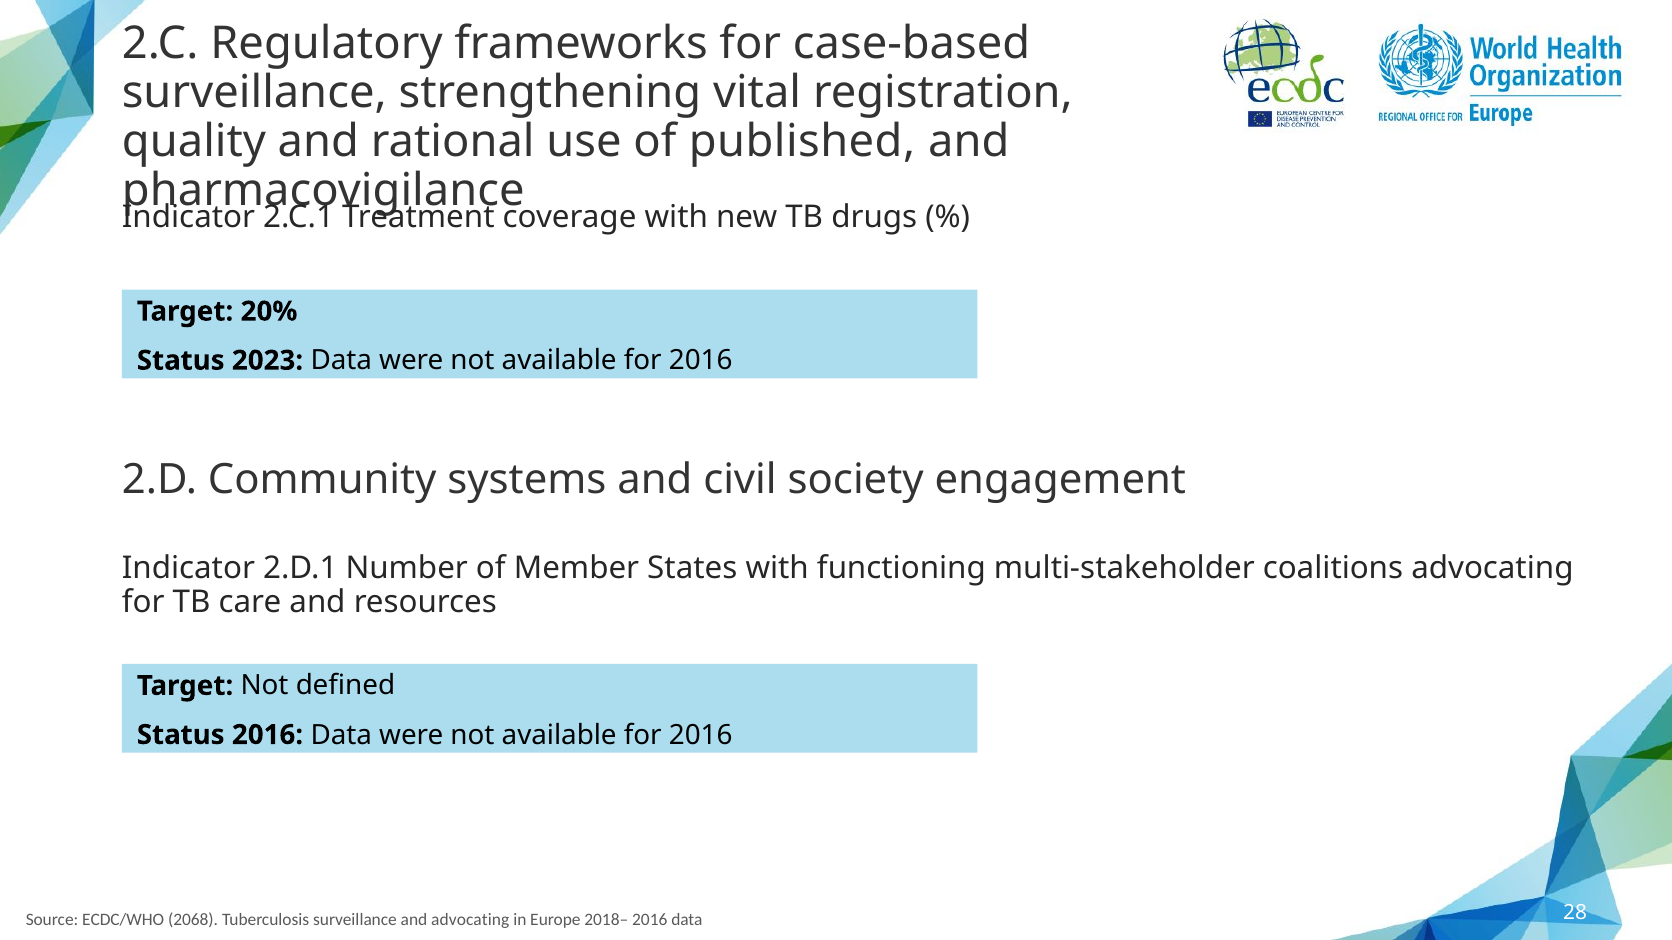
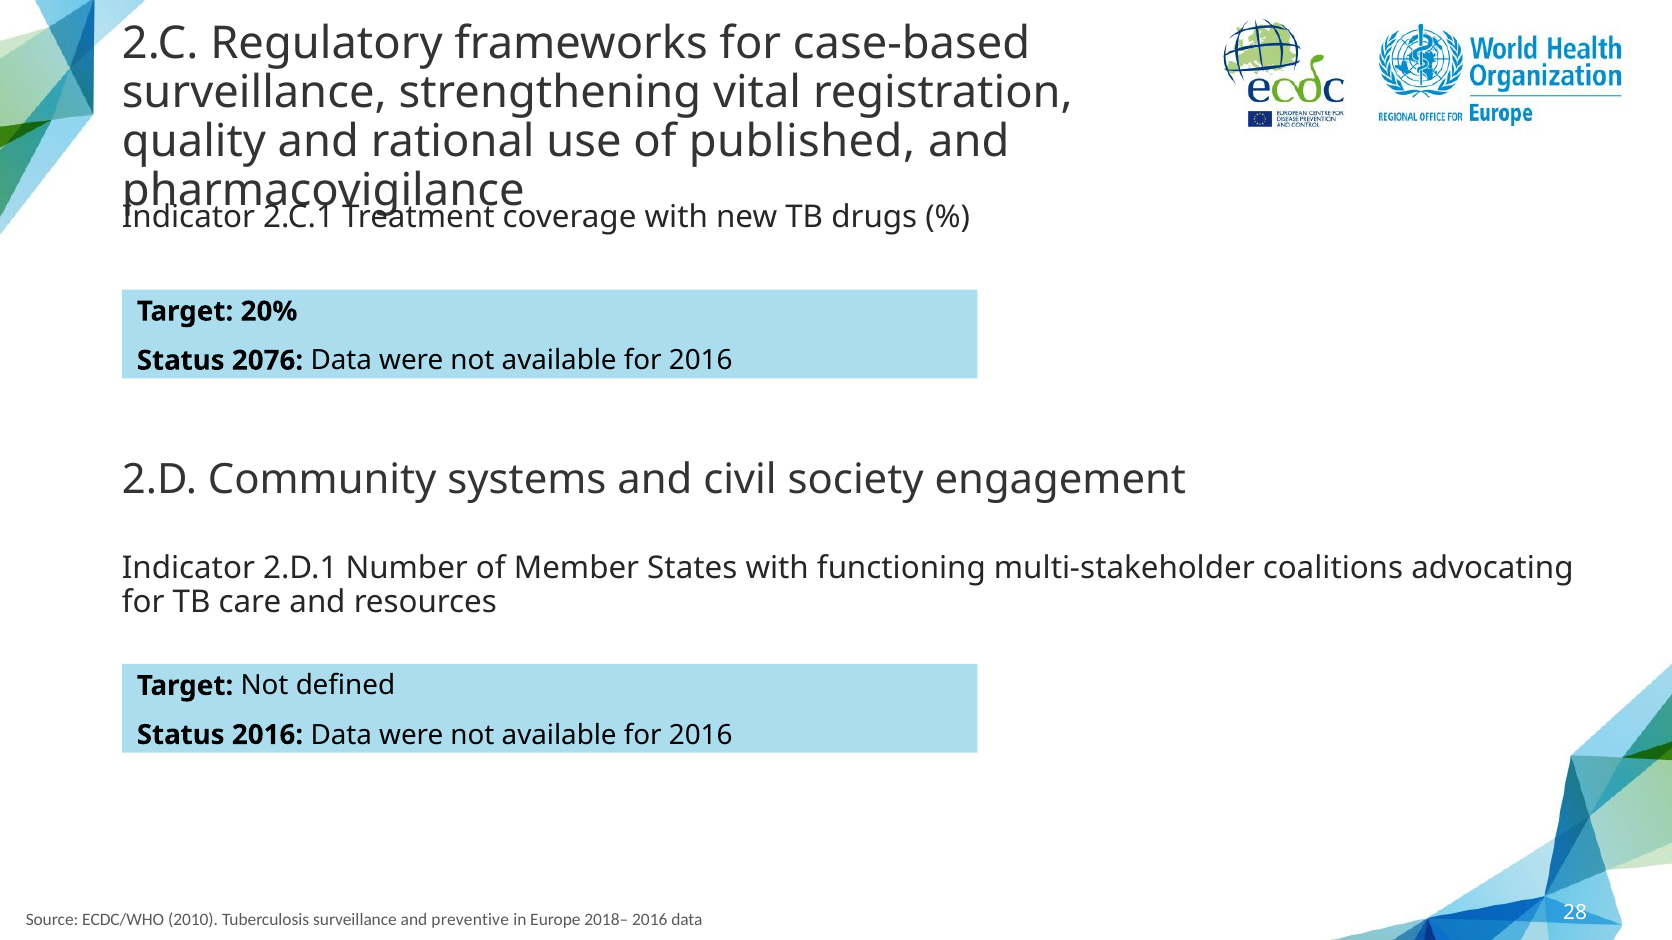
2023: 2023 -> 2076 (268, 361)
2068: 2068 -> 2010 (193, 921)
and advocating: advocating -> preventive (470, 921)
